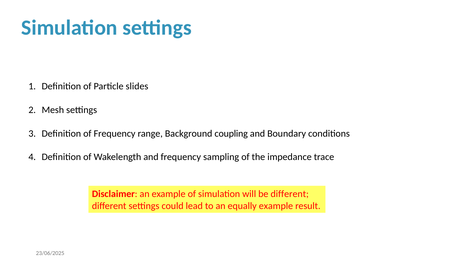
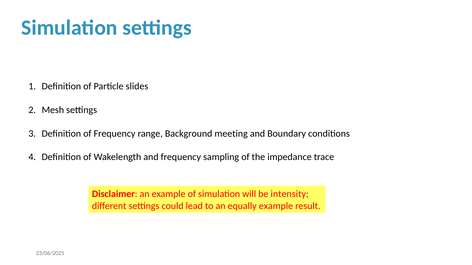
coupling: coupling -> meeting (231, 134)
be different: different -> intensity (290, 194)
